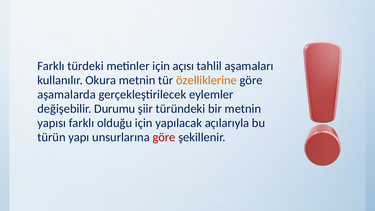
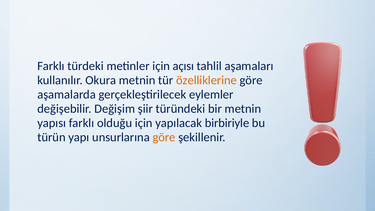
Durumu: Durumu -> Değişim (115, 109)
açılarıyla: açılarıyla -> birbiriyle (227, 123)
göre colour: red -> orange (164, 137)
